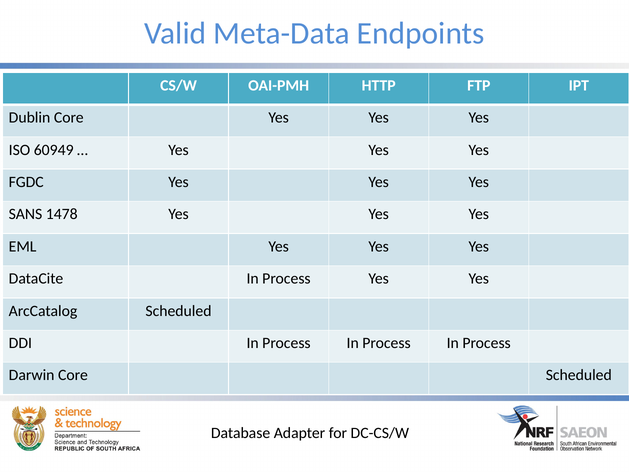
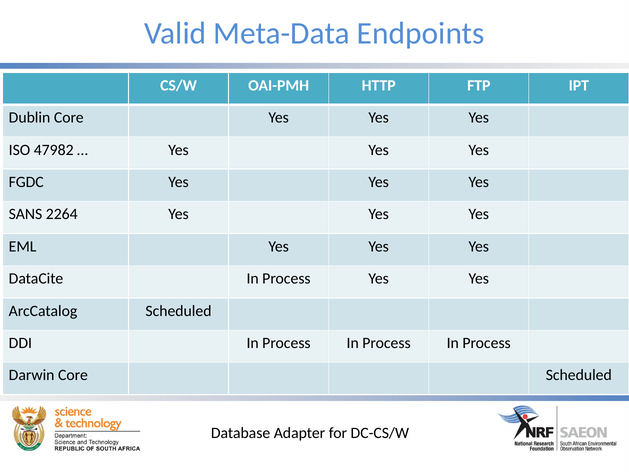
60949: 60949 -> 47982 (54, 150)
1478: 1478 -> 2264 (62, 214)
